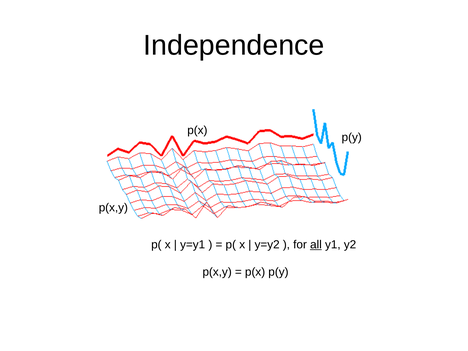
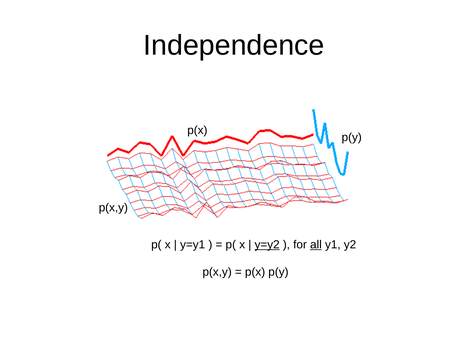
y=y2 underline: none -> present (267, 245)
